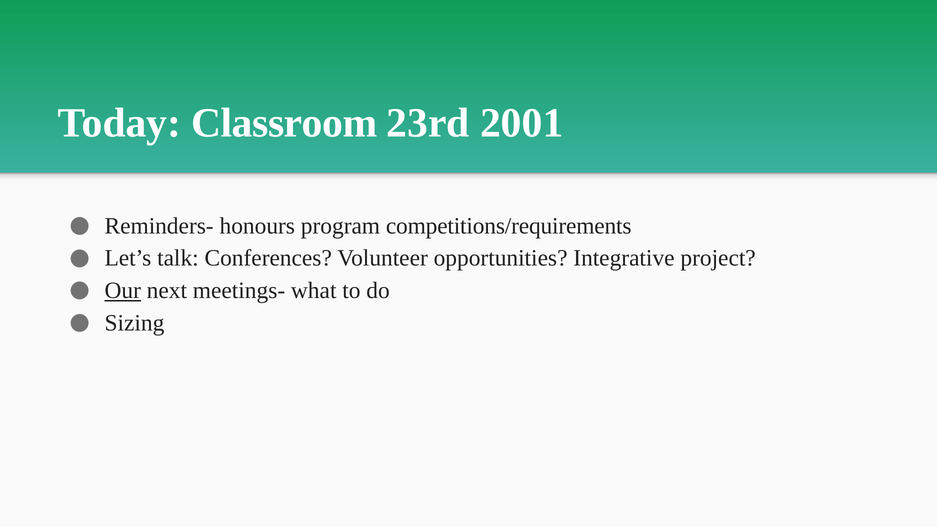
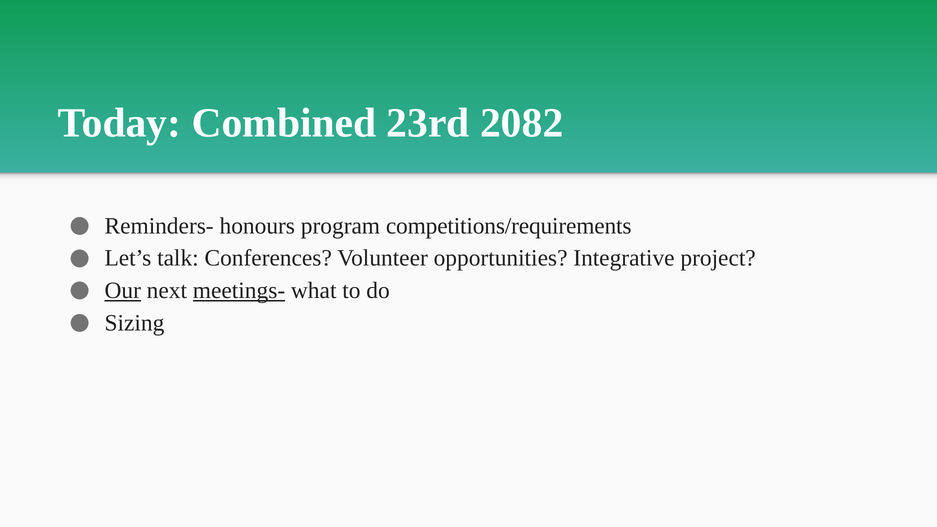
Classroom: Classroom -> Combined (284, 123)
2001: 2001 -> 2082 (522, 123)
meetings- underline: none -> present (239, 291)
